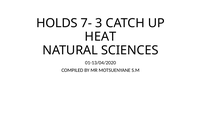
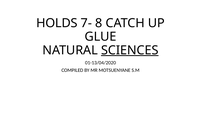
3: 3 -> 8 (99, 23)
HEAT: HEAT -> GLUE (101, 37)
SCIENCES underline: none -> present (130, 50)
